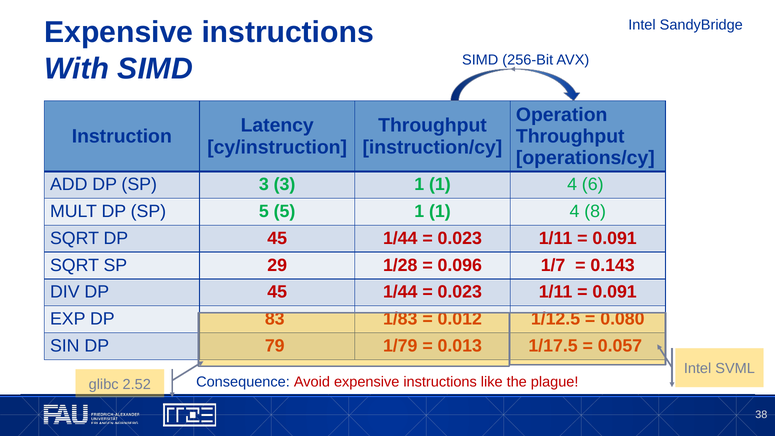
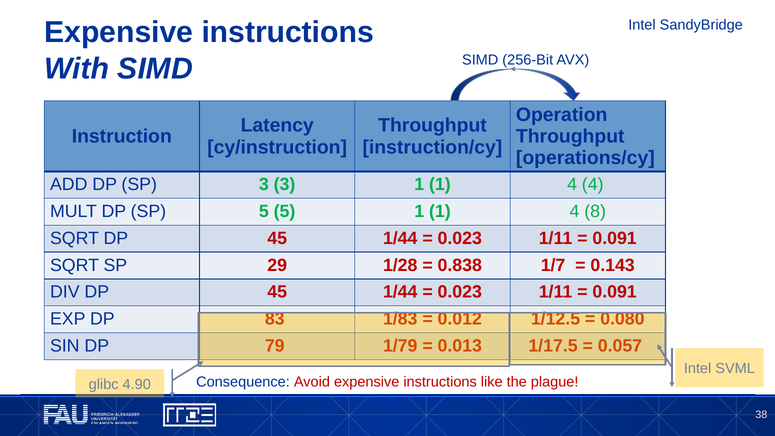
4 6: 6 -> 4 (593, 184)
0.096: 0.096 -> 0.838 (460, 265)
2.52: 2.52 -> 4.90 (137, 384)
